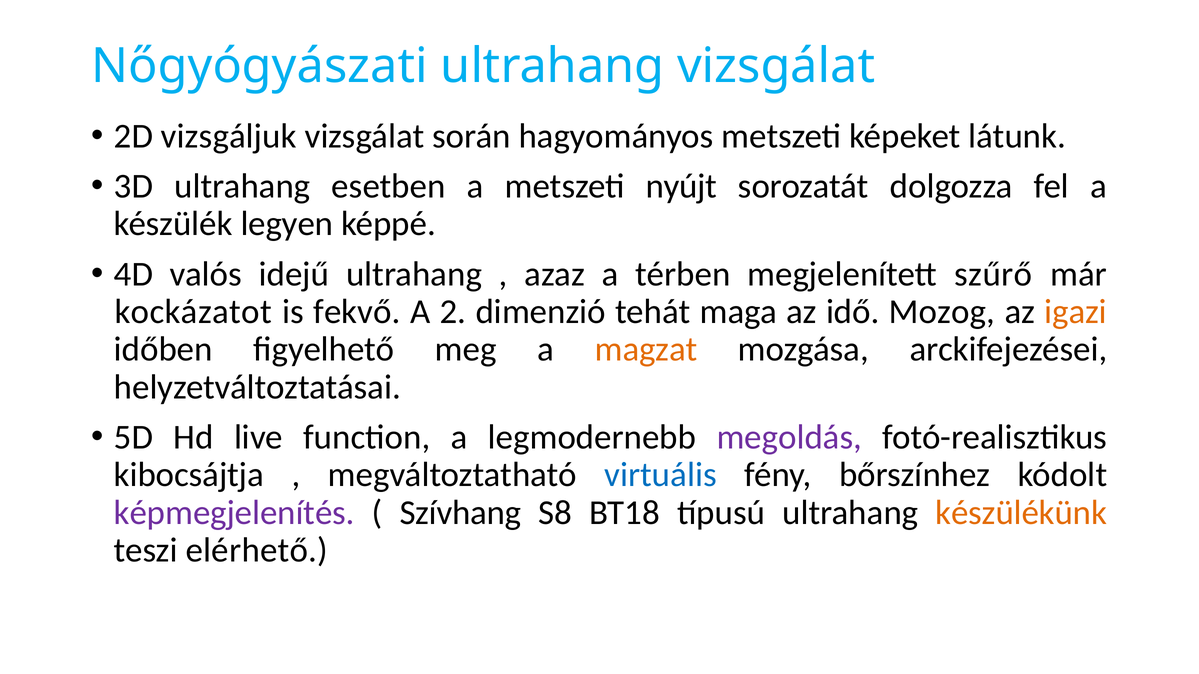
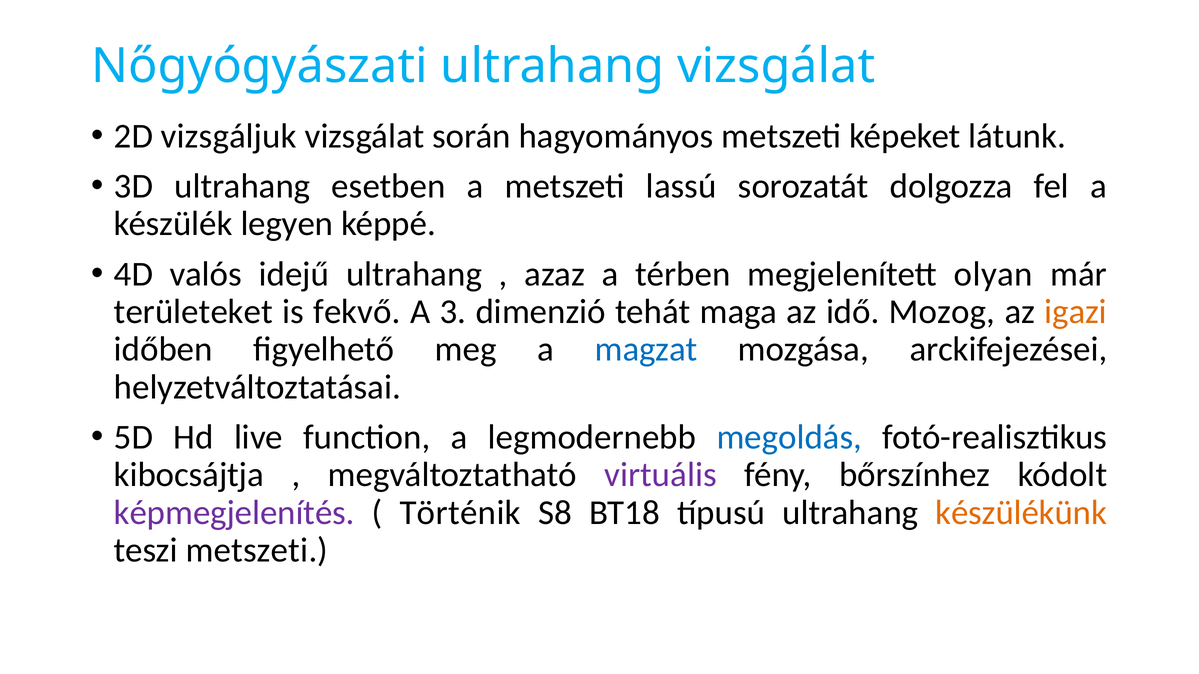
nyújt: nyújt -> lassú (681, 186)
szűrő: szűrő -> olyan (993, 274)
kockázatot: kockázatot -> területeket (193, 312)
2: 2 -> 3 (453, 312)
magzat colour: orange -> blue (646, 350)
megoldás colour: purple -> blue (789, 437)
virtuális colour: blue -> purple (661, 475)
Szívhang: Szívhang -> Történik (460, 513)
teszi elérhető: elérhető -> metszeti (257, 551)
